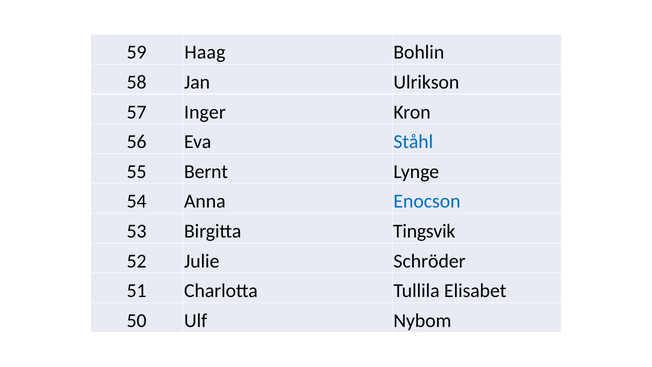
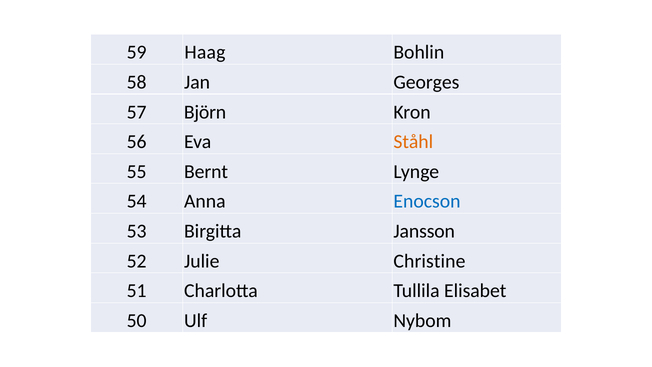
Ulrikson: Ulrikson -> Georges (426, 82)
Inger: Inger -> Björn (205, 112)
Ståhl colour: blue -> orange (413, 142)
Tingsvik: Tingsvik -> Jansson (424, 231)
Schröder: Schröder -> Christine (429, 261)
